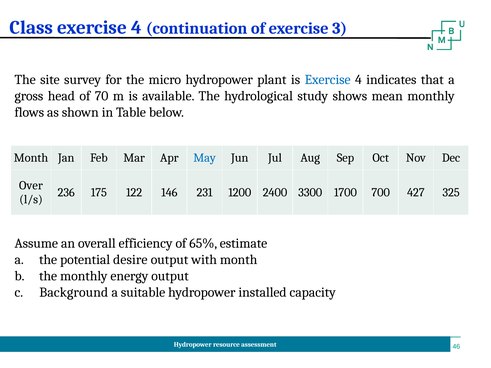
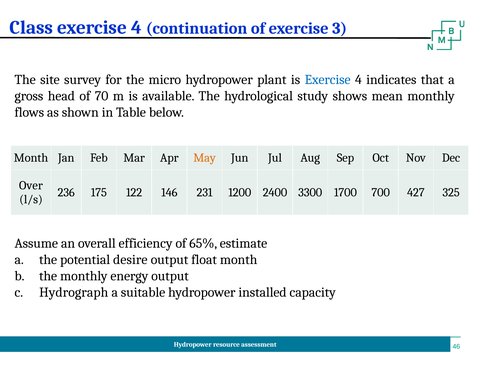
May colour: blue -> orange (205, 158)
with: with -> float (204, 260)
Background: Background -> Hydrograph (74, 293)
